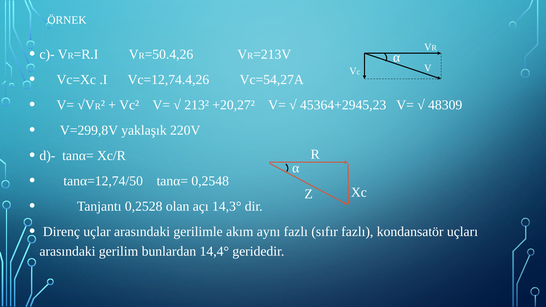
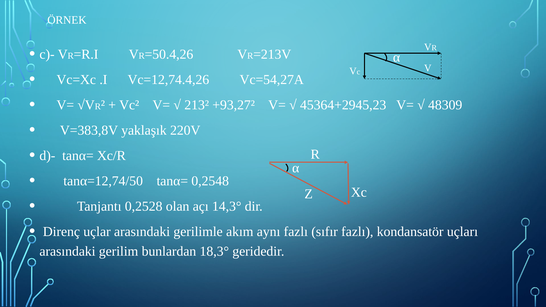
+20,27²: +20,27² -> +93,27² (234, 105)
V=299,8V: V=299,8V -> V=383,8V (89, 130)
14,4°: 14,4° -> 18,3° (214, 251)
